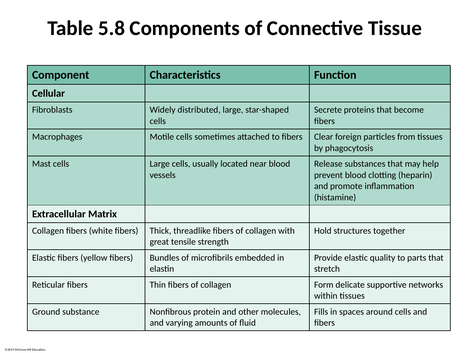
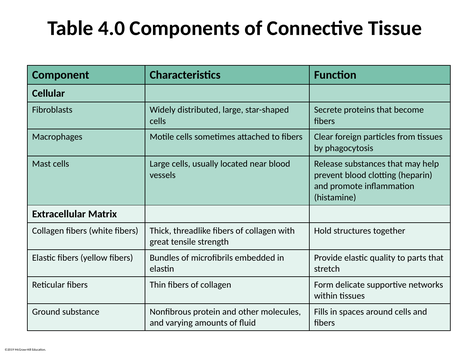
5.8: 5.8 -> 4.0 (112, 28)
